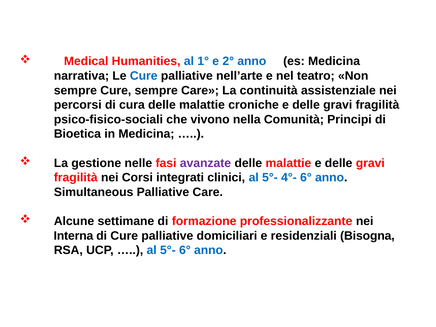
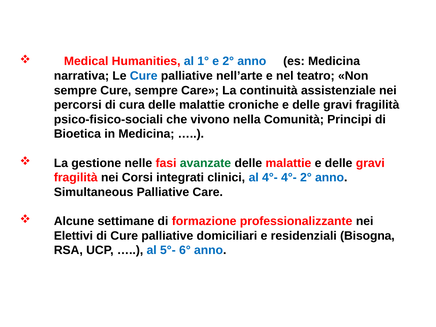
avanzate colour: purple -> green (205, 163)
clinici al 5°-: 5°- -> 4°- (270, 178)
4°- 6°: 6° -> 2° (306, 178)
Interna: Interna -> Elettivi (73, 236)
